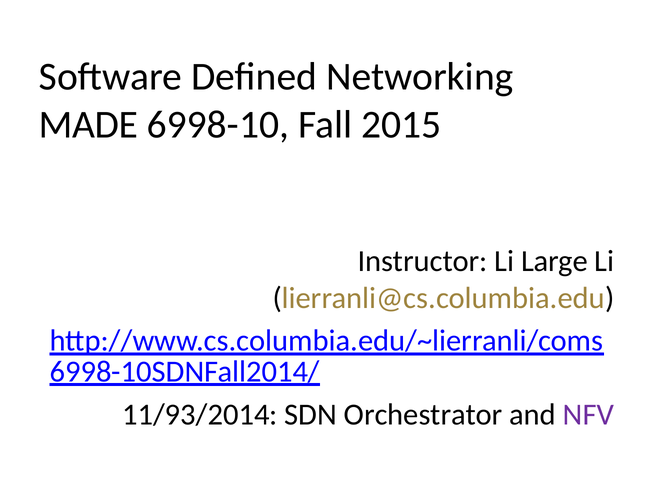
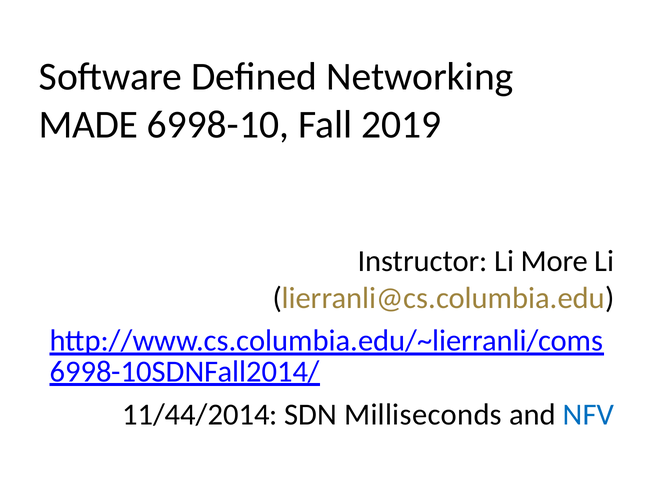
2015: 2015 -> 2019 (401, 124)
Large: Large -> More (554, 261)
11/93/2014: 11/93/2014 -> 11/44/2014 (200, 415)
Orchestrator: Orchestrator -> Milliseconds (423, 415)
NFV colour: purple -> blue (588, 415)
